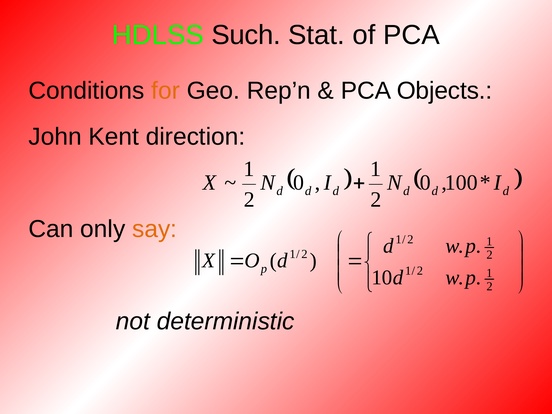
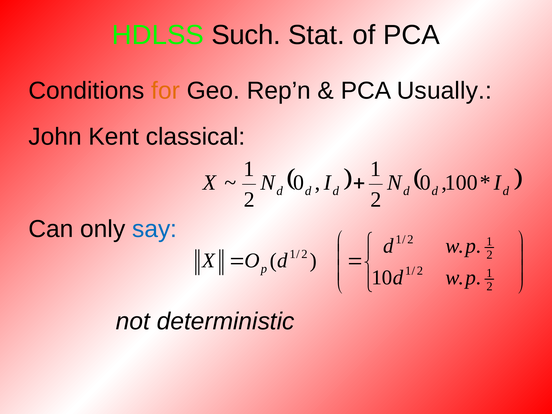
Objects: Objects -> Usually (444, 91)
direction: direction -> classical (196, 137)
say colour: orange -> blue (155, 229)
